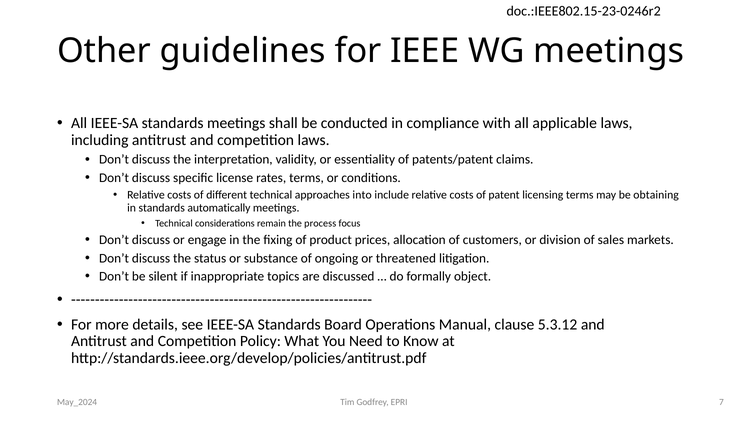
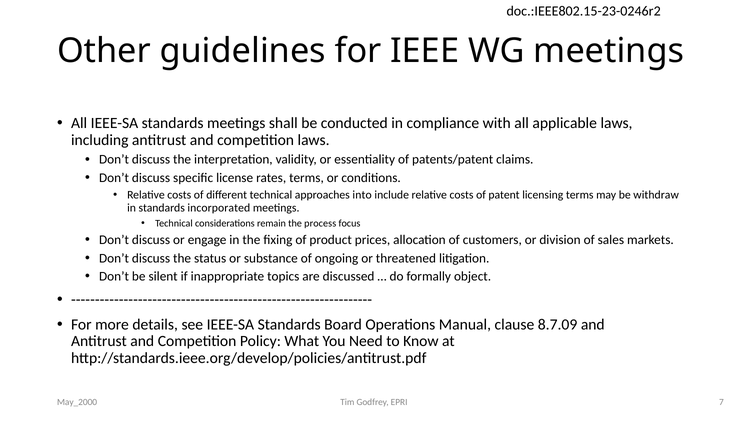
obtaining: obtaining -> withdraw (656, 195)
automatically: automatically -> incorporated (219, 208)
5.3.12: 5.3.12 -> 8.7.09 (558, 324)
May_2024: May_2024 -> May_2000 (77, 402)
